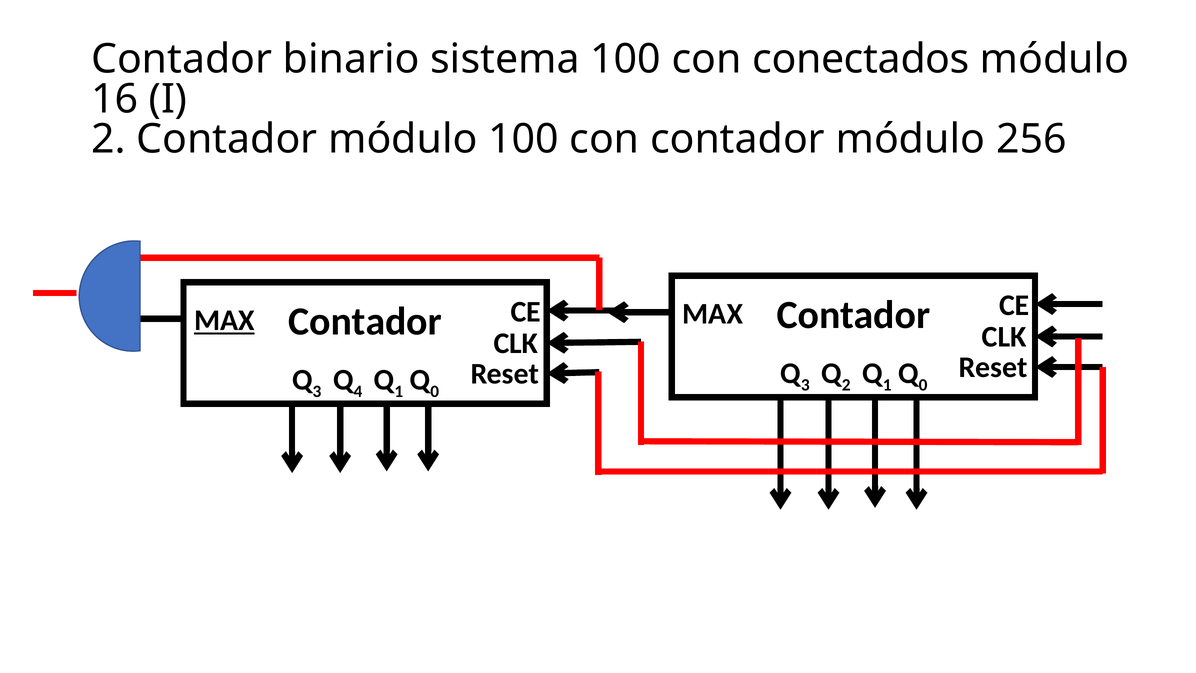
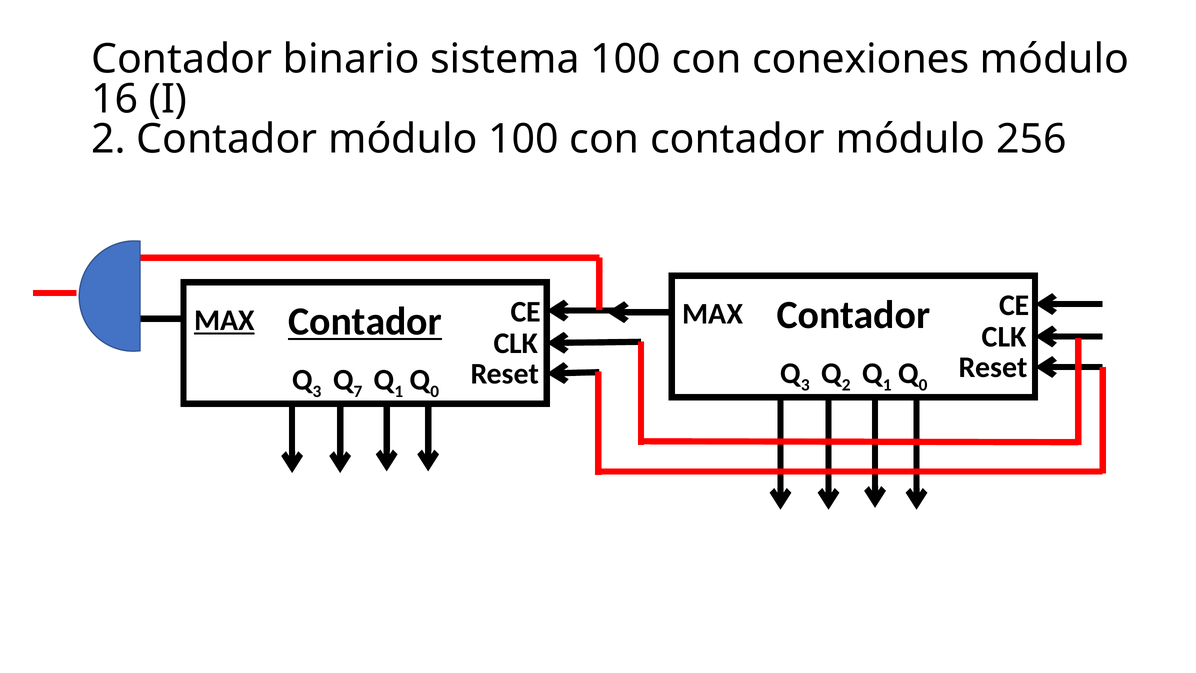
conectados: conectados -> conexiones (861, 59)
Contador underline: none -> present (365, 322)
4: 4 -> 7 (358, 391)
